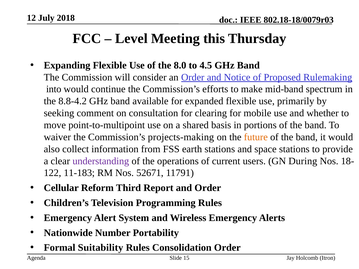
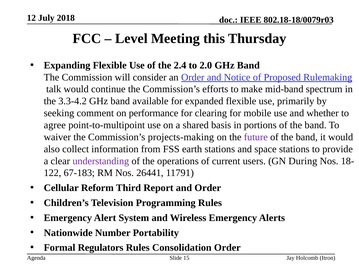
8.0: 8.0 -> 2.4 (180, 65)
4.5: 4.5 -> 2.0 (206, 65)
into: into -> talk (54, 89)
8.8-4.2: 8.8-4.2 -> 3.3-4.2 (73, 101)
consultation: consultation -> performance (154, 113)
move: move -> agree (55, 125)
future colour: orange -> purple (256, 137)
11-183: 11-183 -> 67-183 (79, 173)
52671: 52671 -> 26441 (150, 173)
Suitability: Suitability -> Regulators (101, 248)
